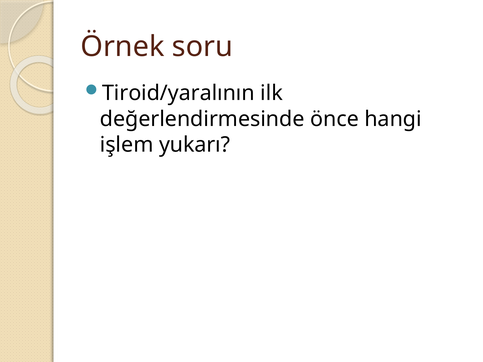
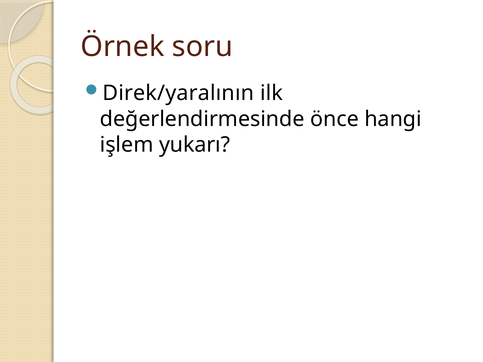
Tiroid/yaralının: Tiroid/yaralının -> Direk/yaralının (178, 93)
